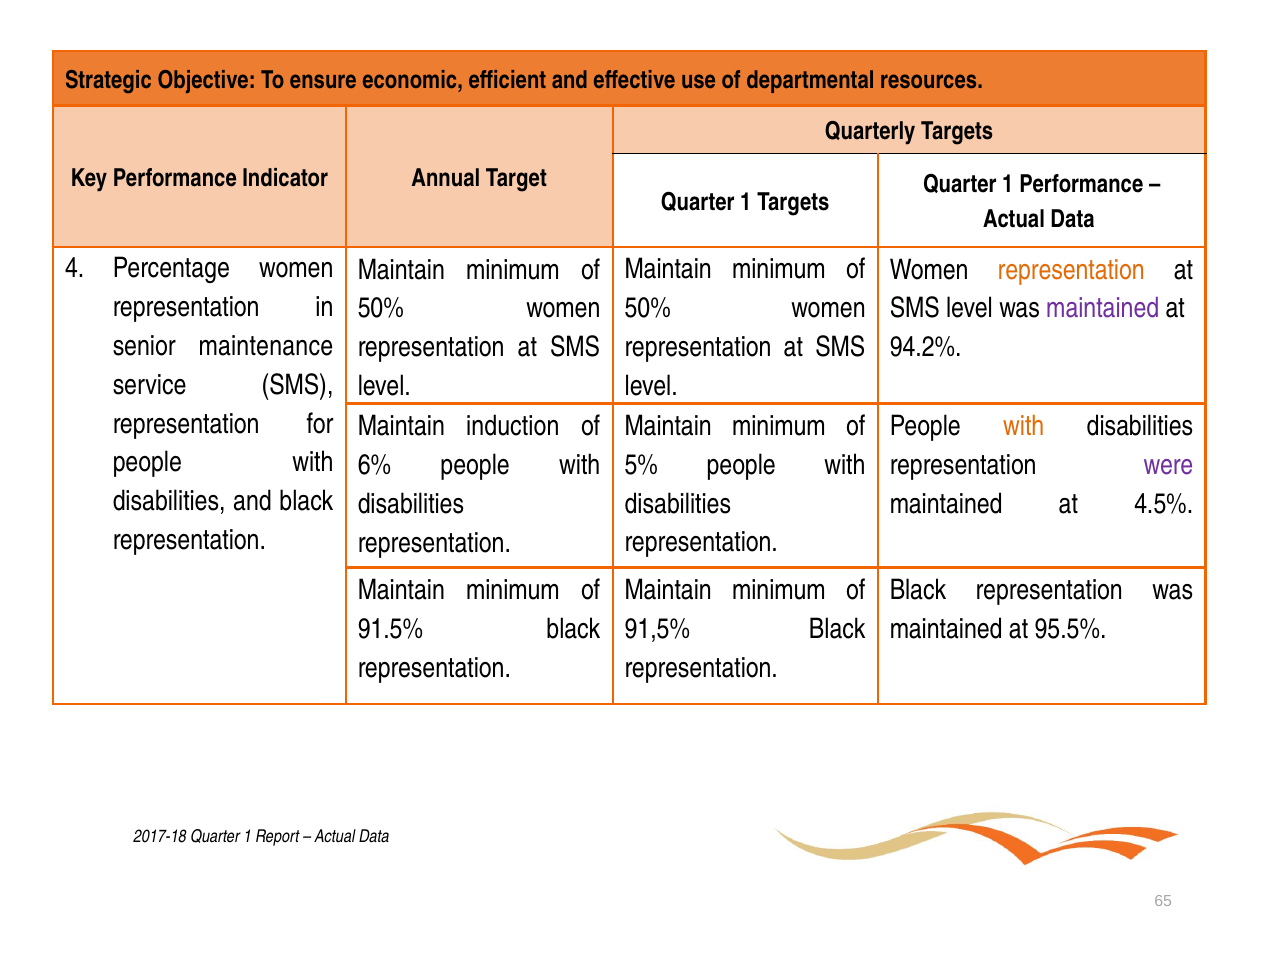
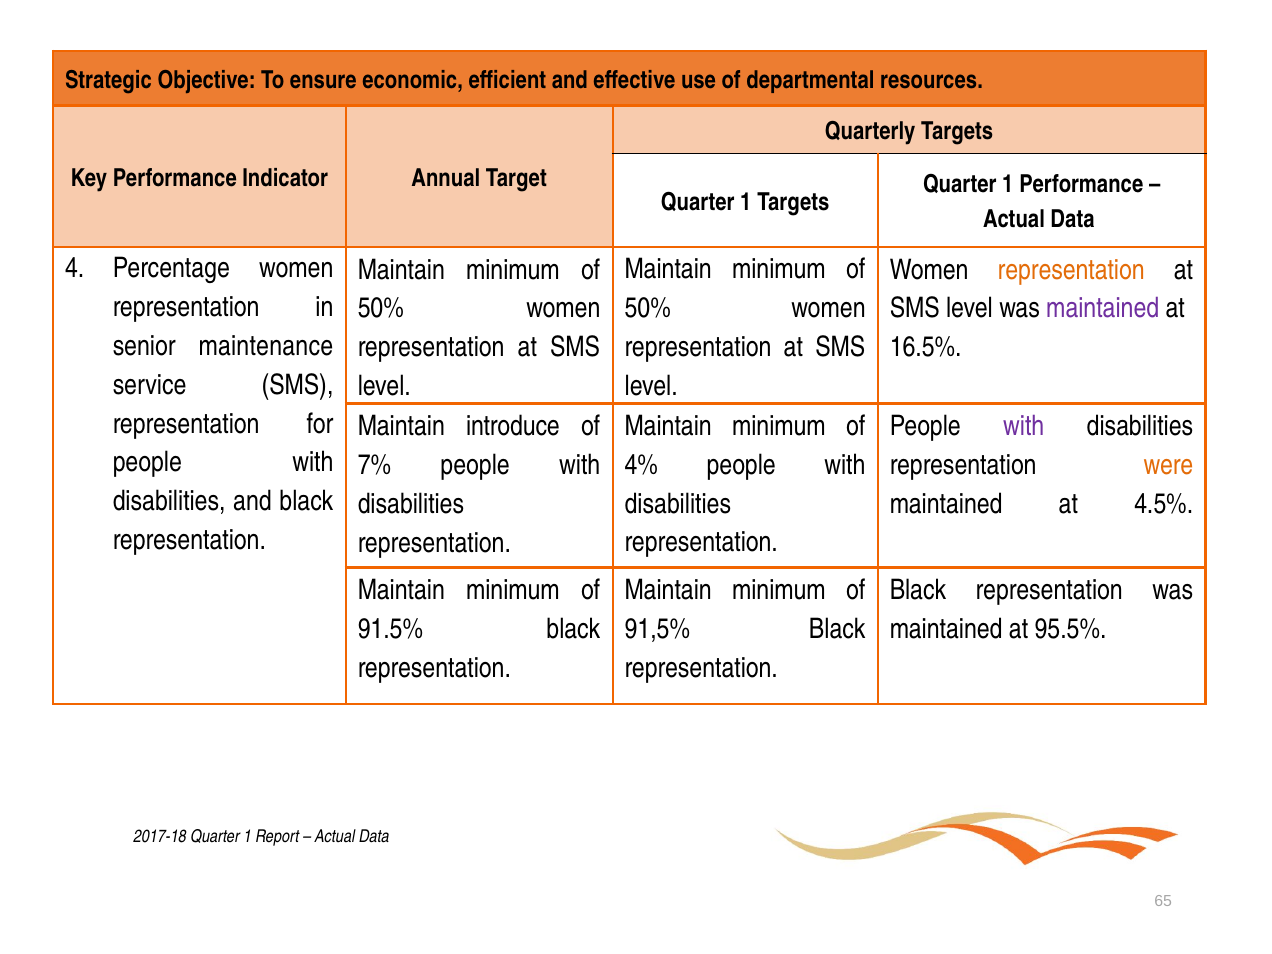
94.2%: 94.2% -> 16.5% (926, 347)
induction: induction -> introduce (513, 426)
with colour: orange -> purple (1024, 426)
5%: 5% -> 4% (641, 465)
6%: 6% -> 7% (374, 465)
were colour: purple -> orange (1168, 465)
